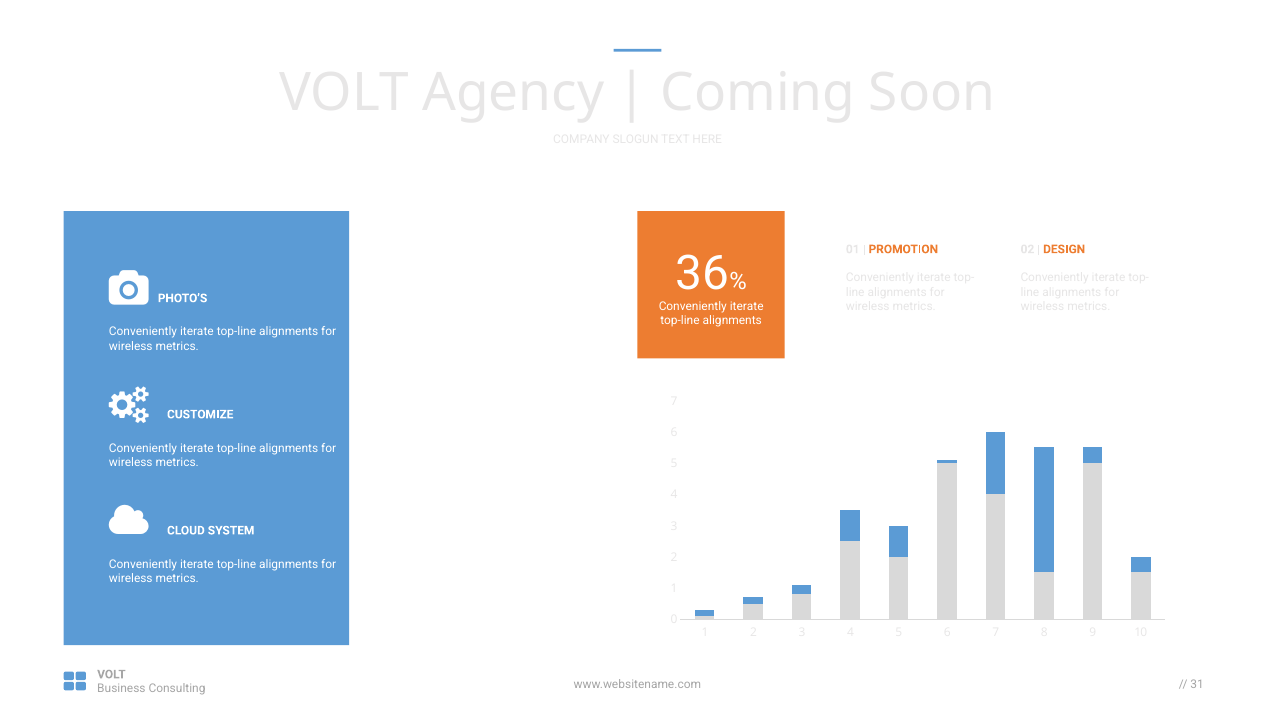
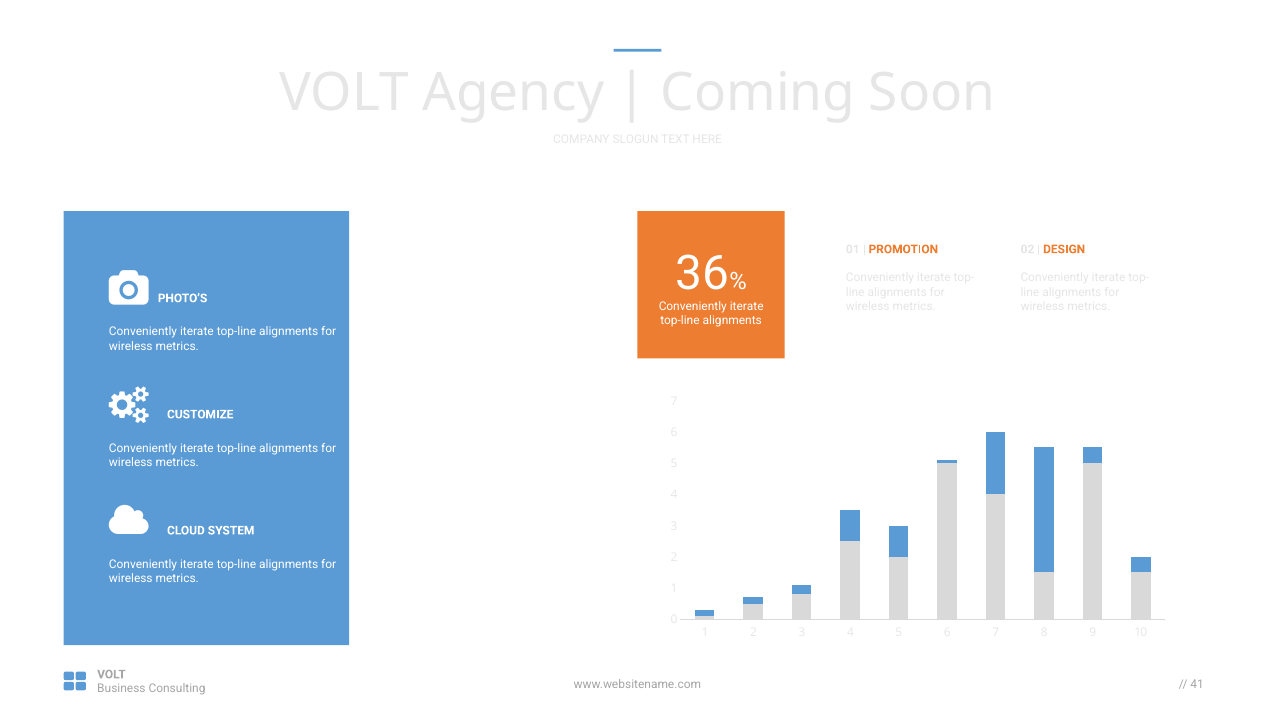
31: 31 -> 41 (1197, 684)
